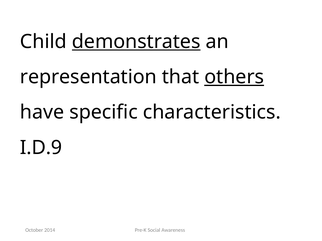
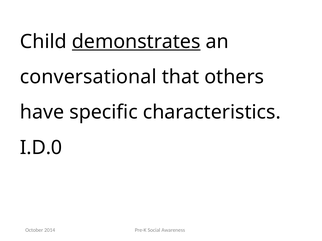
representation: representation -> conversational (88, 77)
others underline: present -> none (234, 77)
I.D.9: I.D.9 -> I.D.0 (41, 148)
